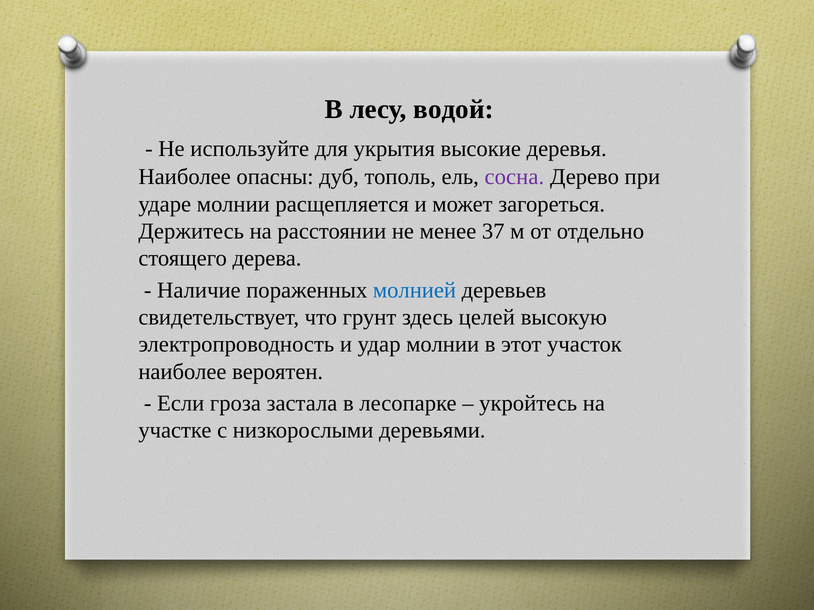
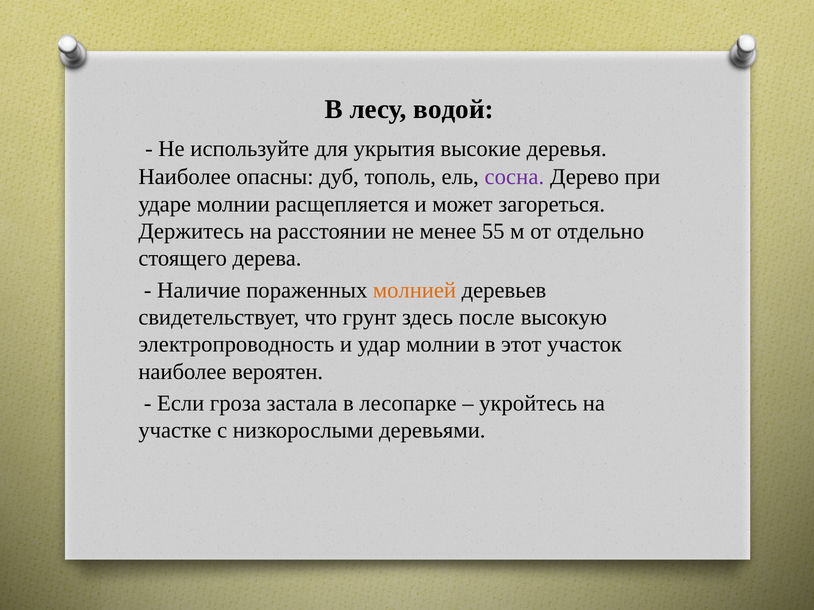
37: 37 -> 55 (493, 231)
молнией colour: blue -> orange (414, 290)
целей: целей -> после (487, 317)
